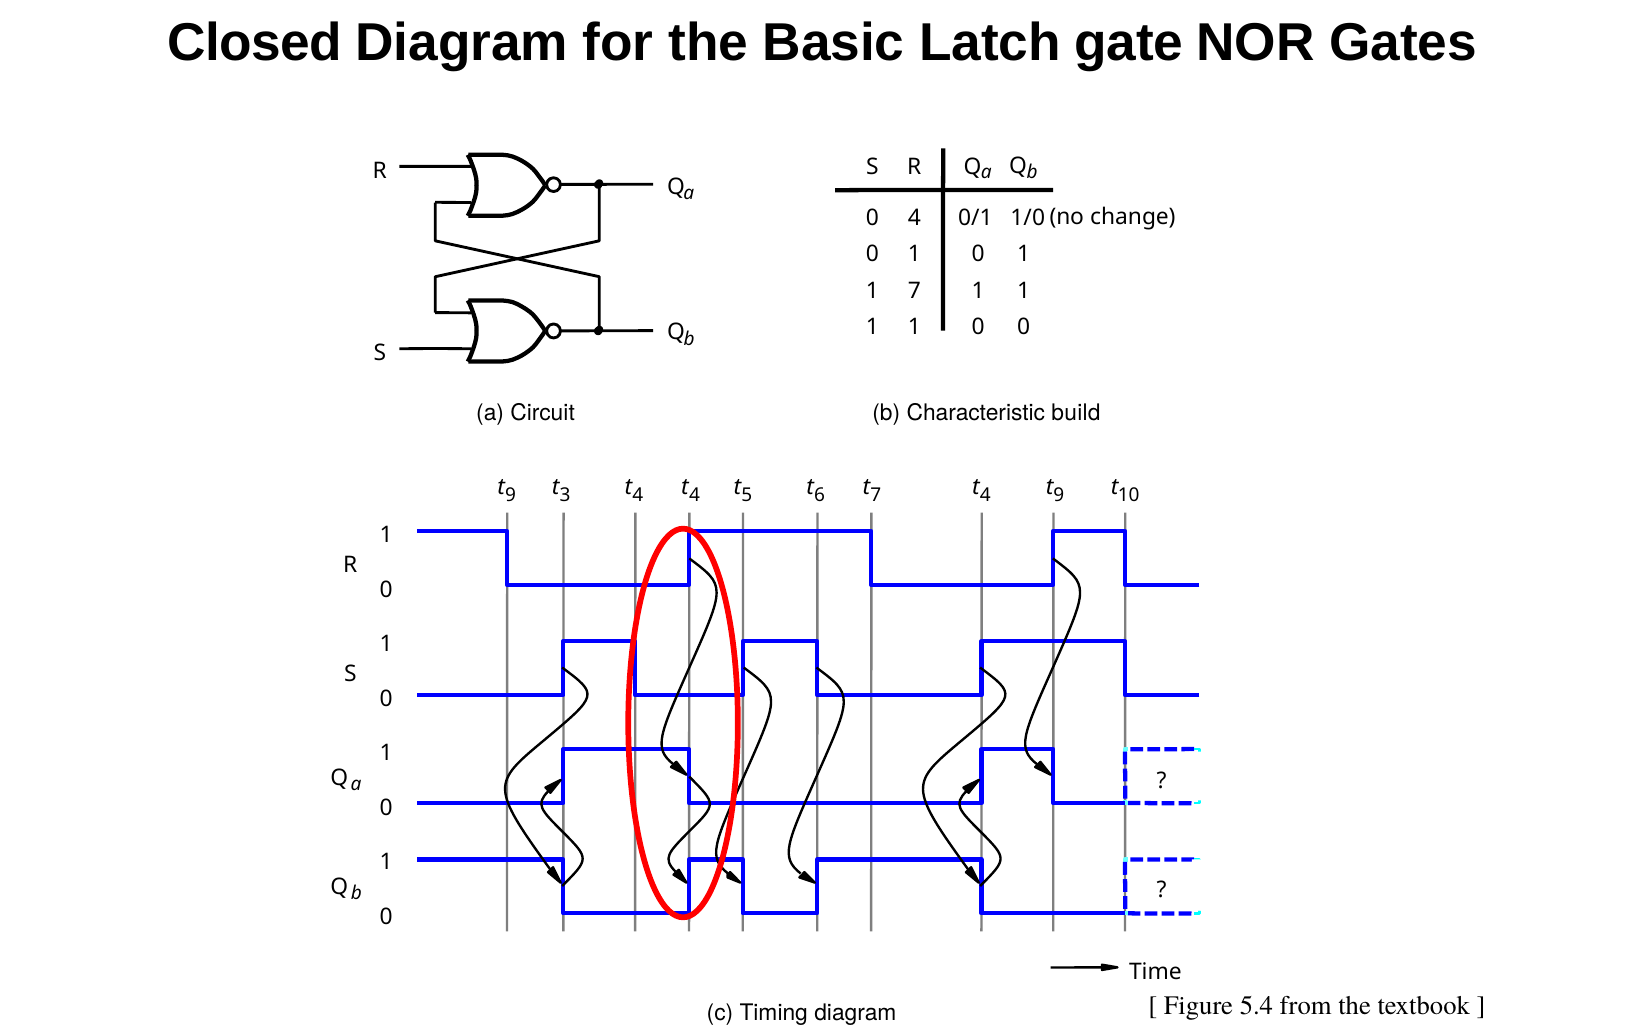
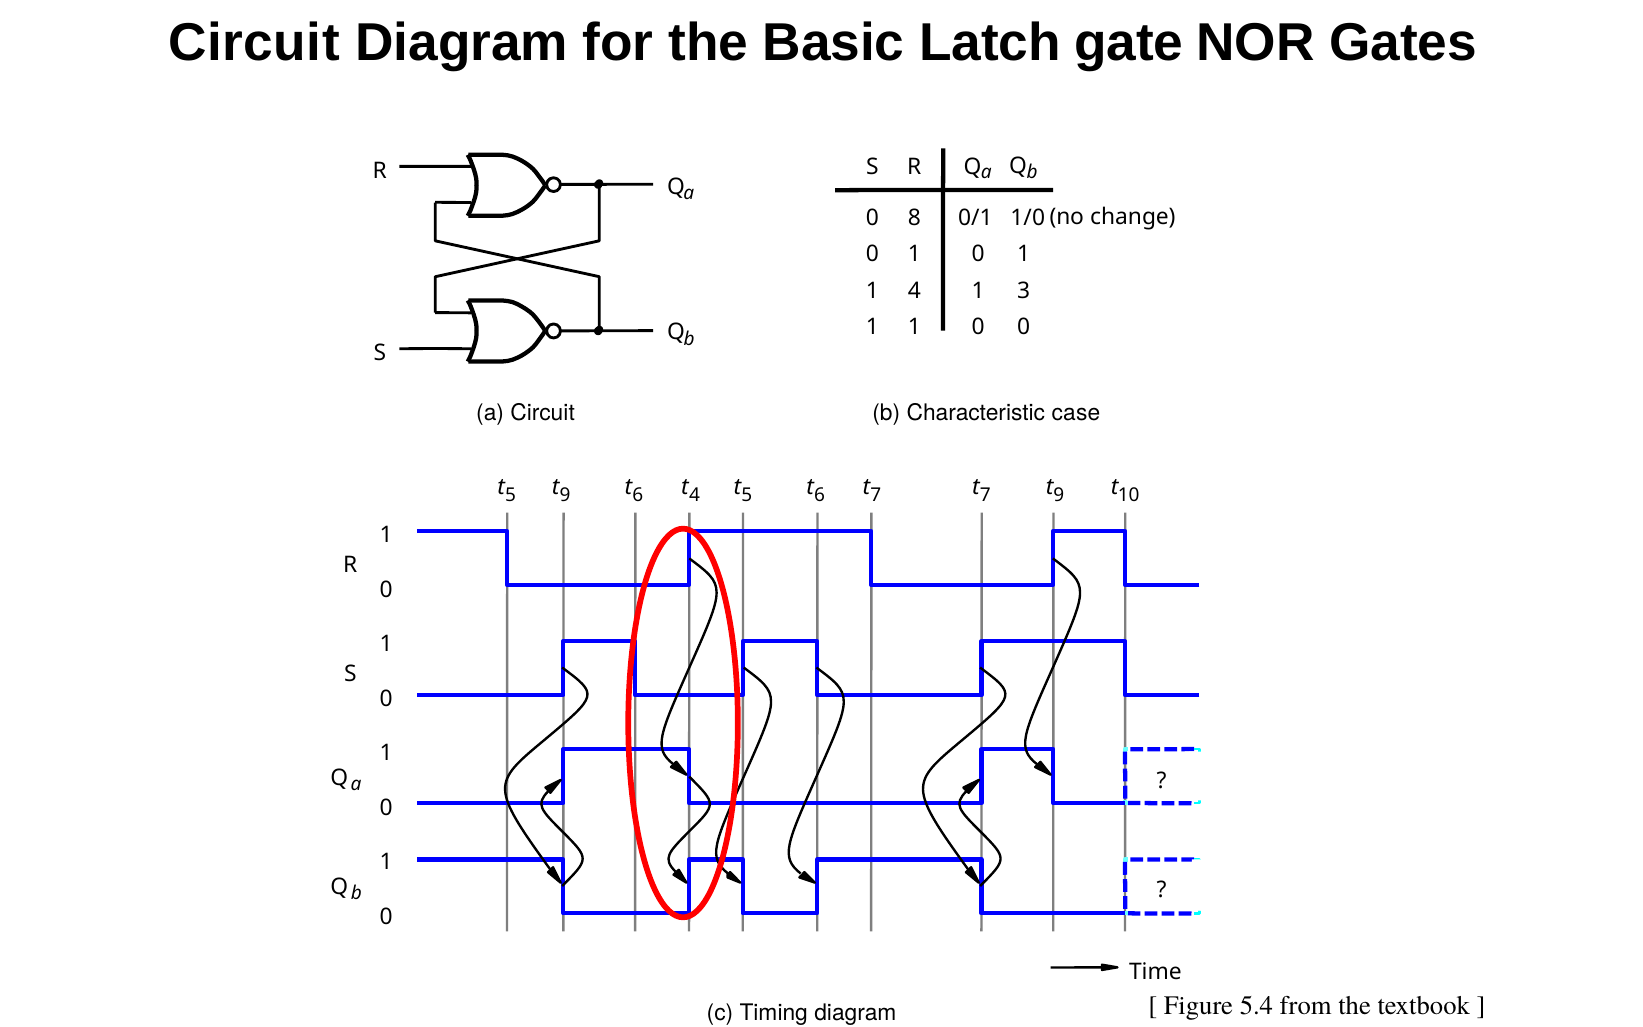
Closed: Closed -> Circuit (254, 42)
0 4: 4 -> 8 (914, 218)
1 7: 7 -> 4 (914, 290)
1: 1 -> 3 (1024, 290)
build: build -> case (1076, 412)
9: 9 -> 5 (510, 495)
3: 3 -> 9 (565, 495)
4: 4 -> 6 (638, 495)
7 t 4: 4 -> 7 (985, 495)
